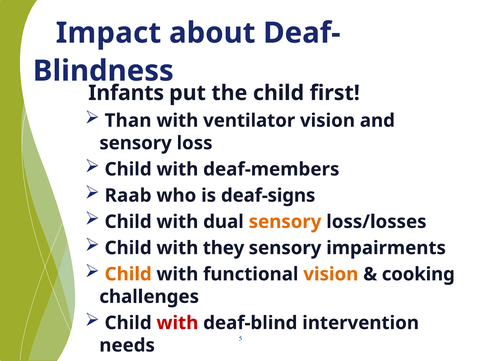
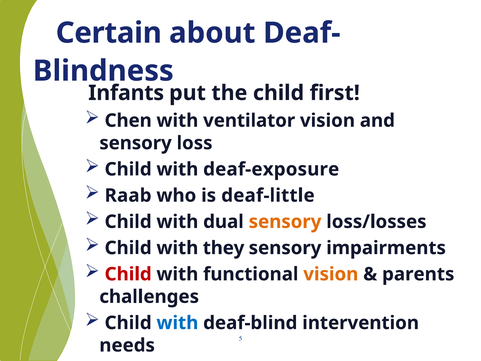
Impact: Impact -> Certain (109, 33)
Than: Than -> Chen (128, 121)
deaf-members: deaf-members -> deaf-exposure (271, 169)
deaf-signs: deaf-signs -> deaf-little (268, 195)
Child colour: orange -> red (128, 274)
cooking: cooking -> parents (418, 274)
with colour: red -> blue (177, 323)
